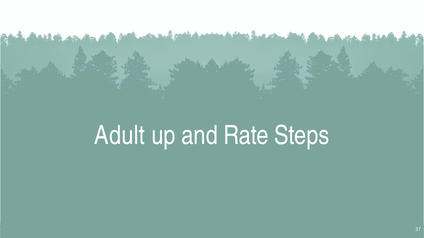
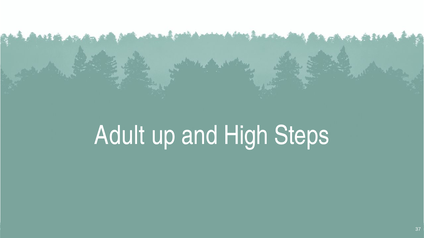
Rate: Rate -> High (246, 136)
